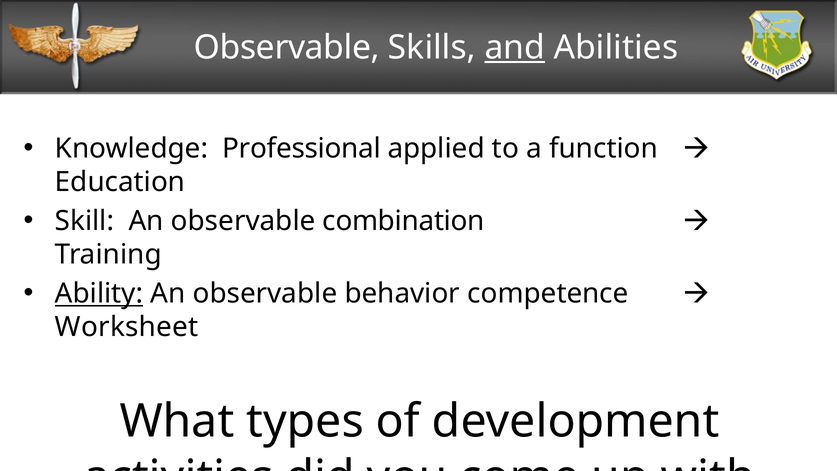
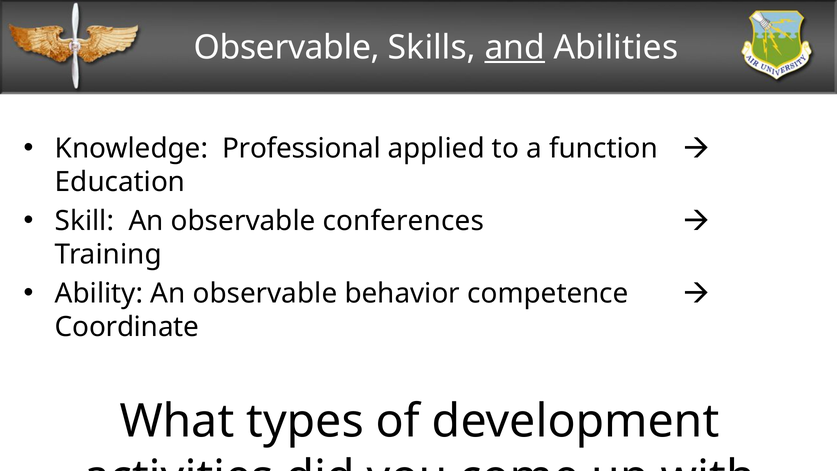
combination: combination -> conferences (403, 221)
Ability underline: present -> none (99, 293)
Worksheet: Worksheet -> Coordinate (127, 327)
